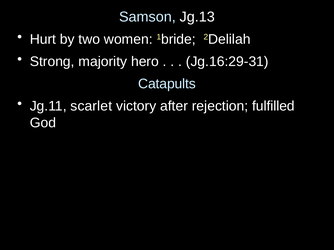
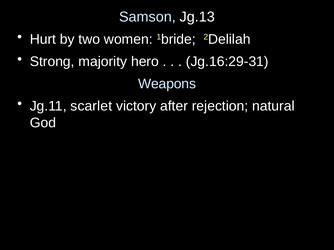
Catapults: Catapults -> Weapons (167, 84)
fulfilled: fulfilled -> natural (273, 106)
